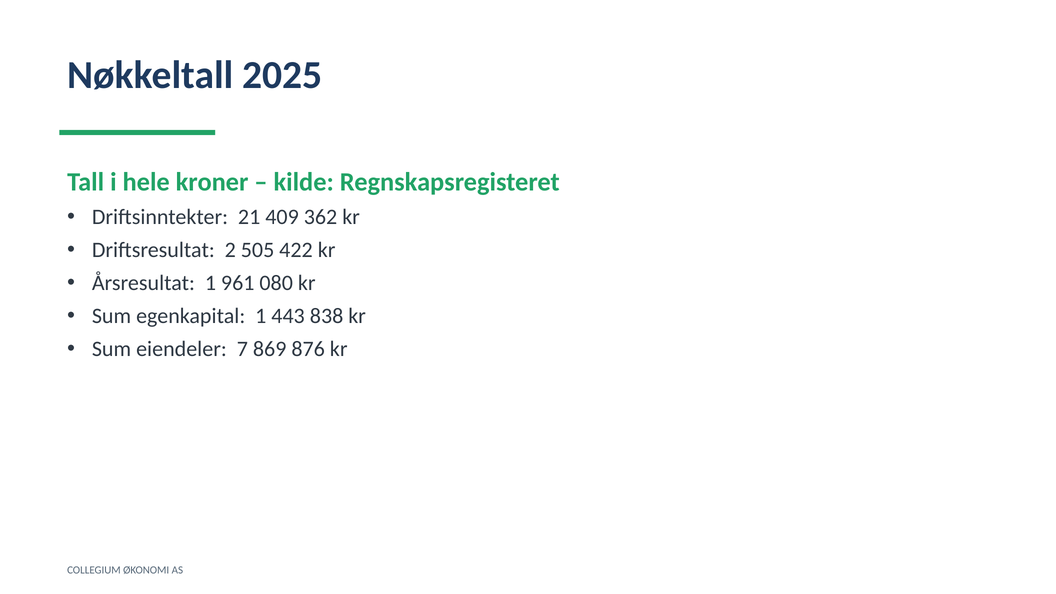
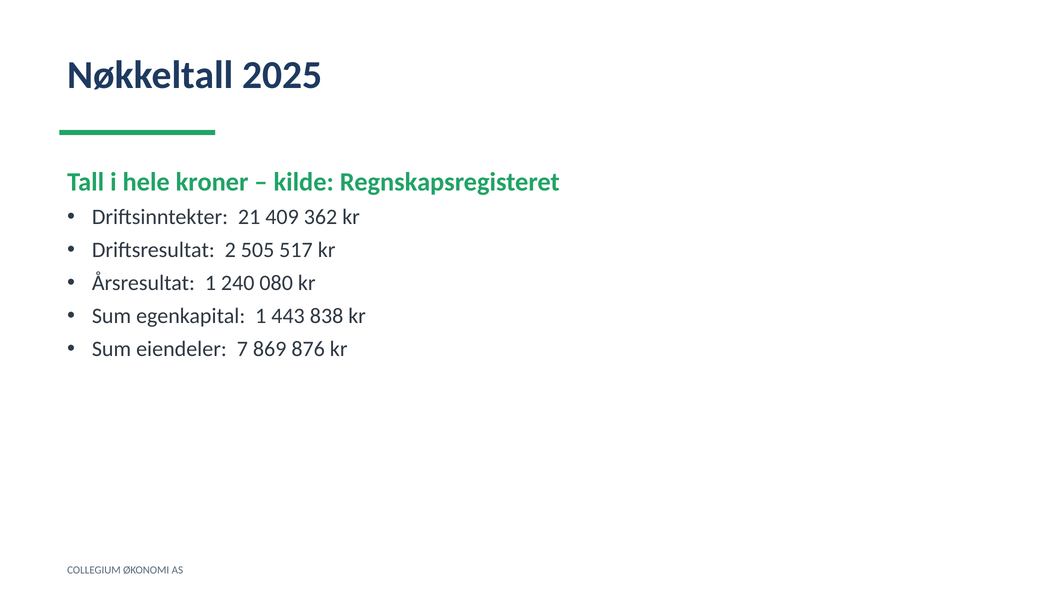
422: 422 -> 517 (296, 250)
961: 961 -> 240 (238, 283)
